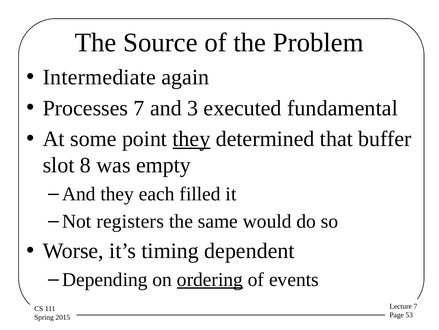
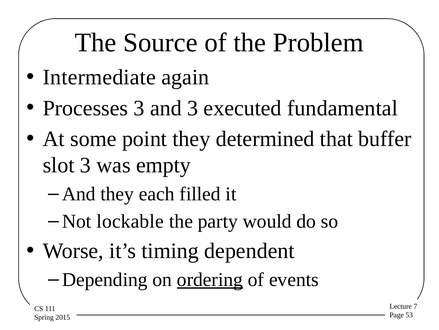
Processes 7: 7 -> 3 (139, 108)
they underline: present -> none (191, 139)
slot 8: 8 -> 3 (85, 165)
registers: registers -> lockable (130, 221)
same: same -> party (218, 221)
